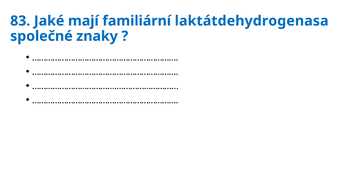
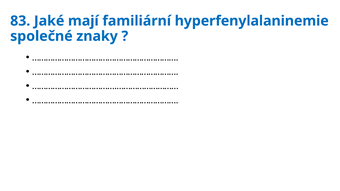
laktátdehydrogenasa: laktátdehydrogenasa -> hyperfenylalaninemie (252, 21)
